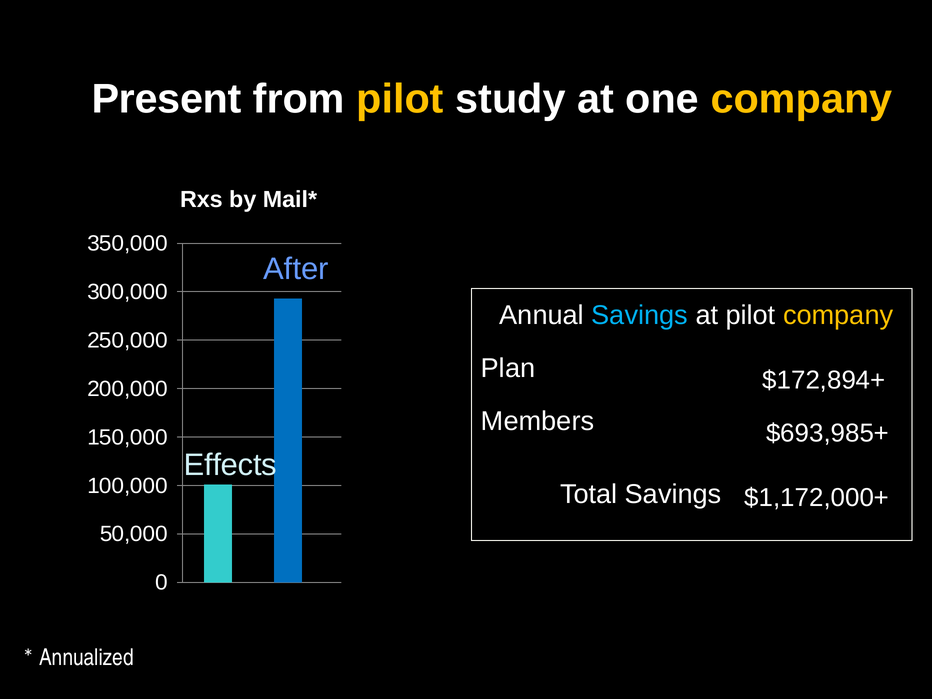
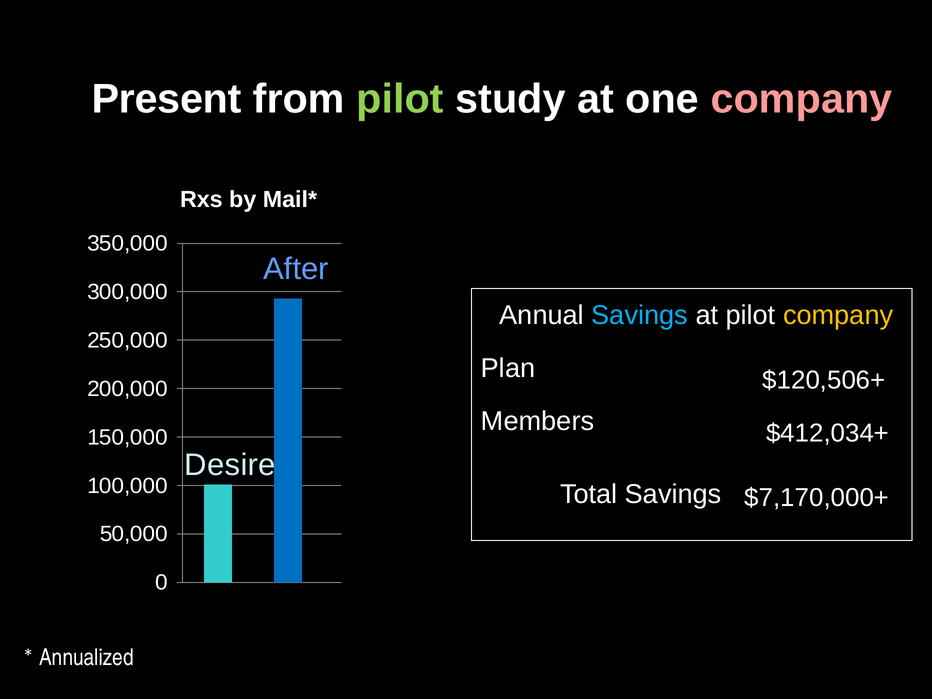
pilot colour: yellow -> light green (400, 99)
company colour: yellow -> pink (801, 99)
$172,894+: $172,894+ -> $120,506+ (824, 380)
$693,985+: $693,985+ -> $412,034+ (828, 433)
Effects: Effects -> Desire (230, 465)
$1,172,000+: $1,172,000+ -> $7,170,000+ (817, 498)
